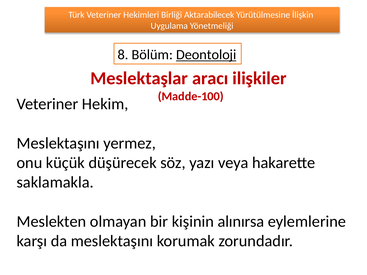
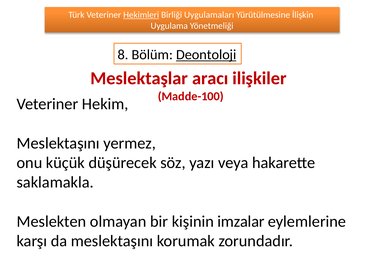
Hekimleri underline: none -> present (141, 15)
Aktarabilecek: Aktarabilecek -> Uygulamaları (209, 15)
alınırsa: alınırsa -> imzalar (241, 222)
